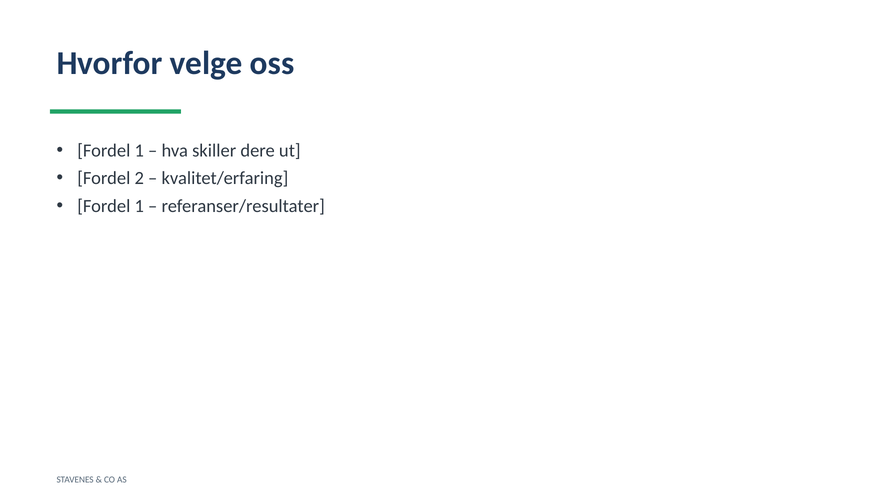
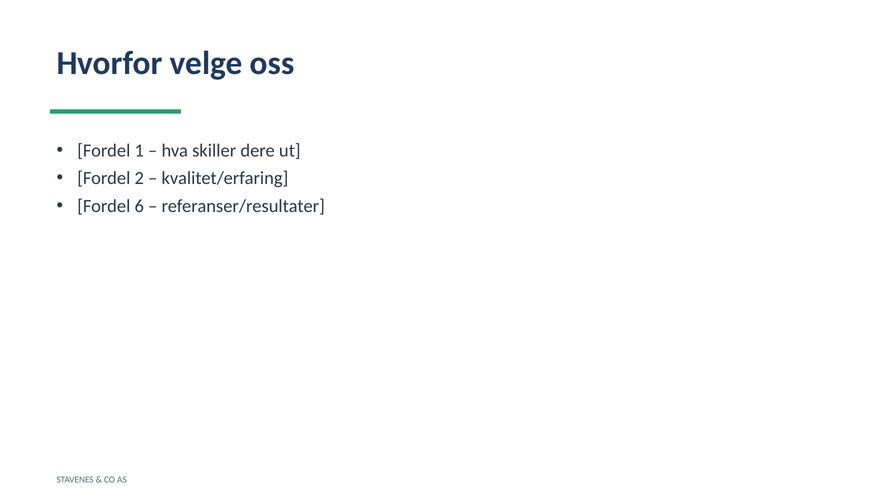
1: 1 -> 6 (139, 206)
